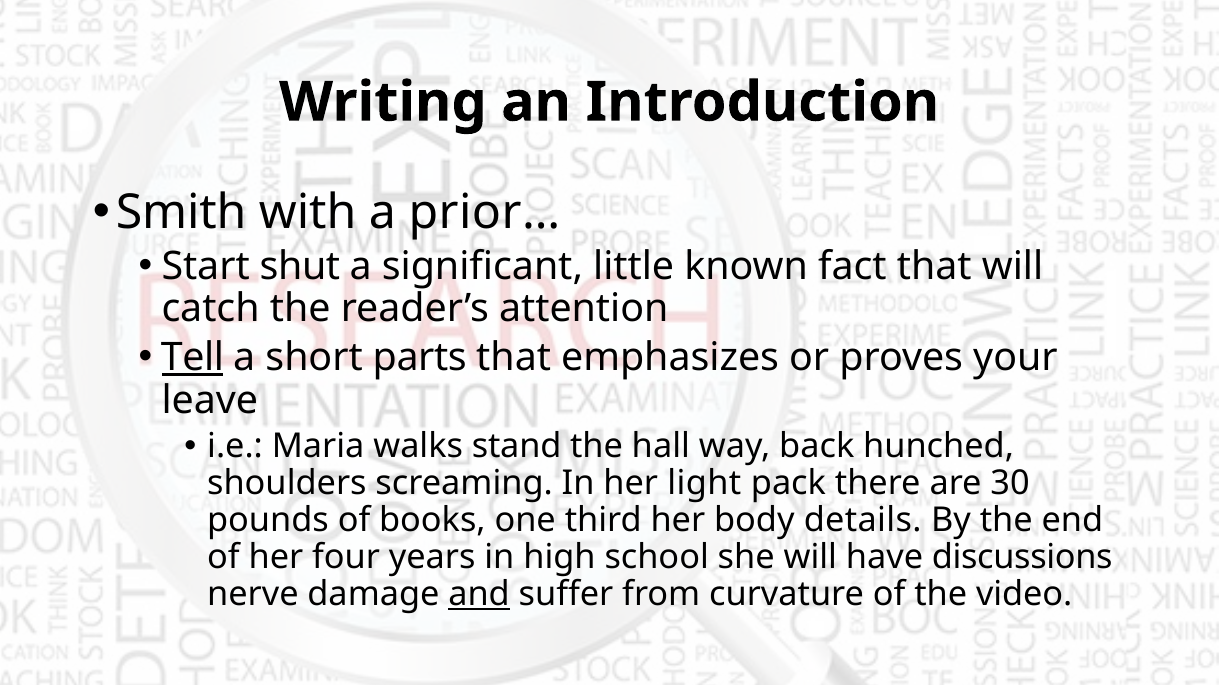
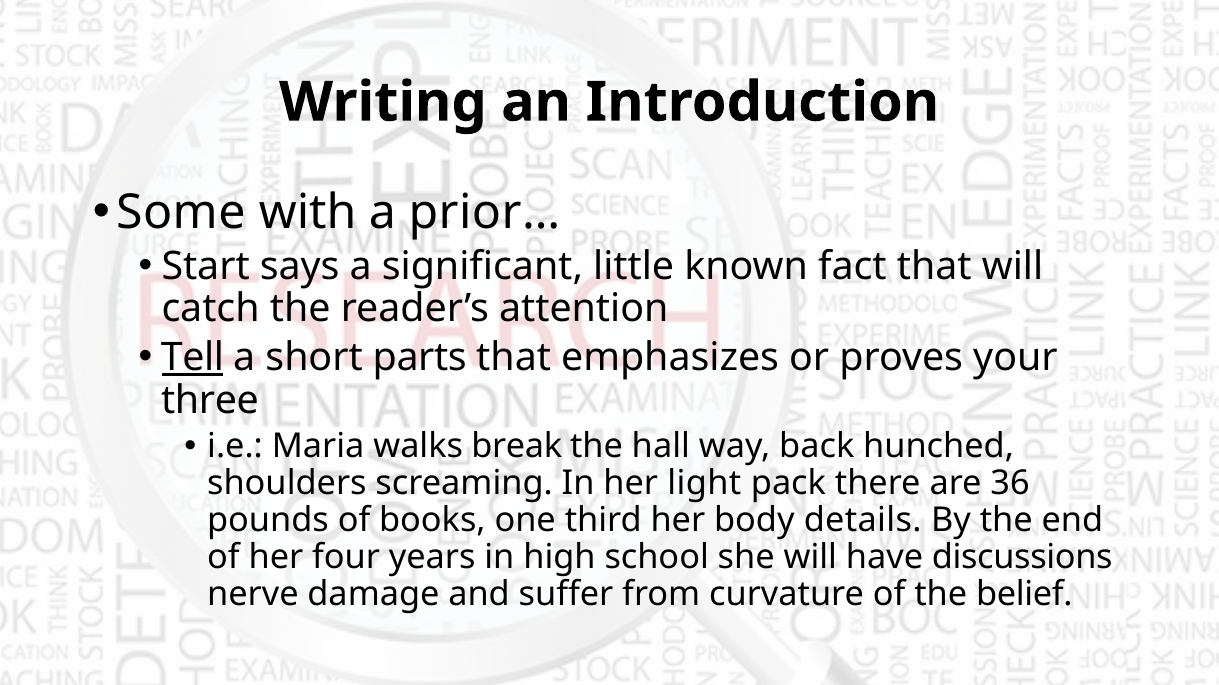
Smith: Smith -> Some (181, 213)
shut: shut -> says (300, 267)
leave: leave -> three (210, 401)
stand: stand -> break (517, 447)
30: 30 -> 36 (1010, 484)
and underline: present -> none (479, 595)
video: video -> belief (1024, 595)
